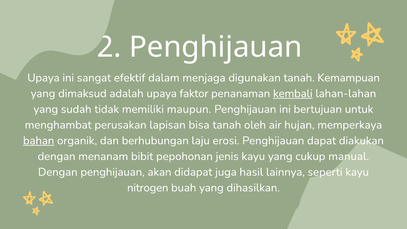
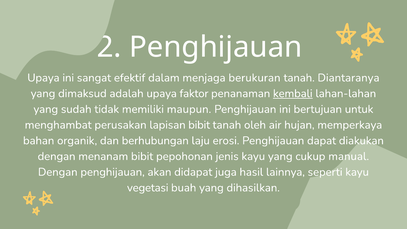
digunakan: digunakan -> berukuran (254, 78)
Kemampuan: Kemampuan -> Diantaranya (349, 78)
lapisan bisa: bisa -> bibit (199, 125)
bahan underline: present -> none (39, 141)
nitrogen: nitrogen -> vegetasi (148, 188)
